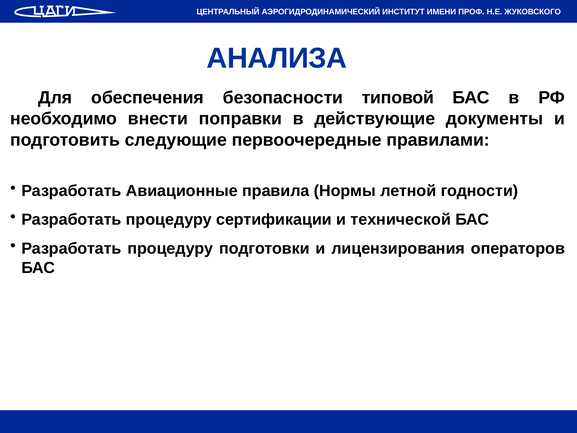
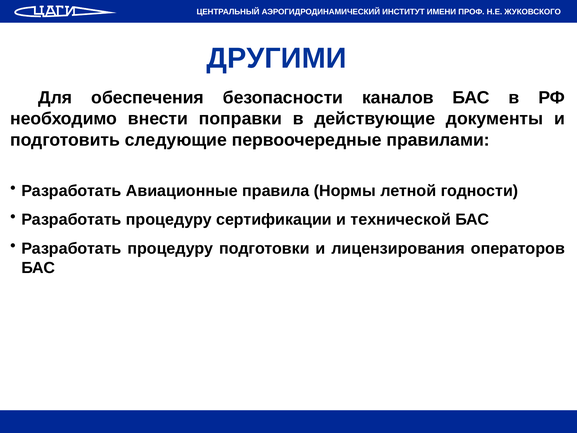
АНАЛИЗА: АНАЛИЗА -> ДРУГИМИ (277, 58)
типовой: типовой -> каналов (398, 97)
